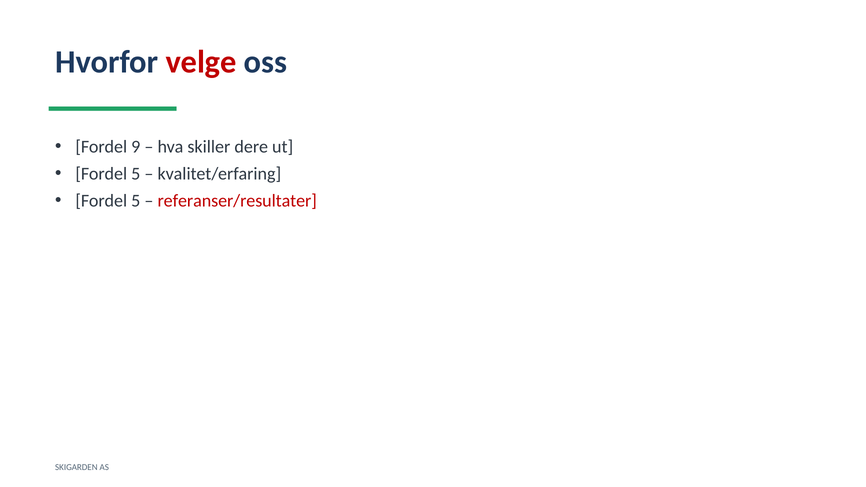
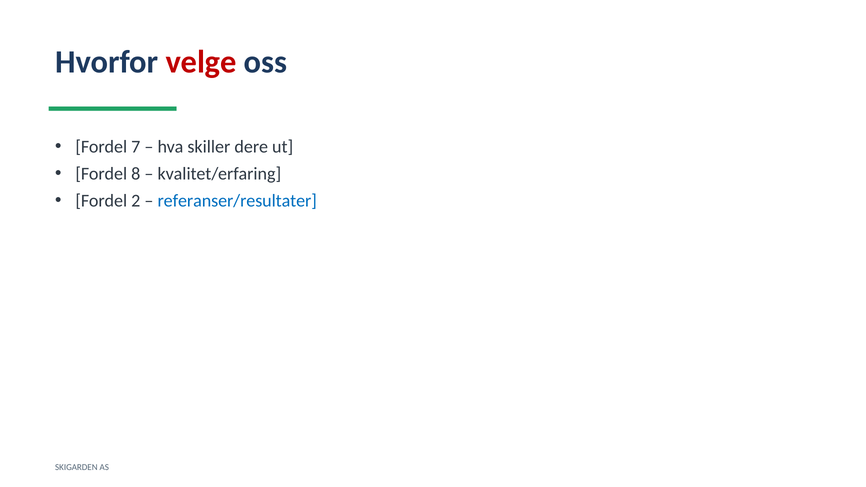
9: 9 -> 7 (136, 147)
5: 5 -> 8 (136, 174)
5: 5 -> 2 (136, 201)
referanser/resultater colour: red -> blue (237, 201)
